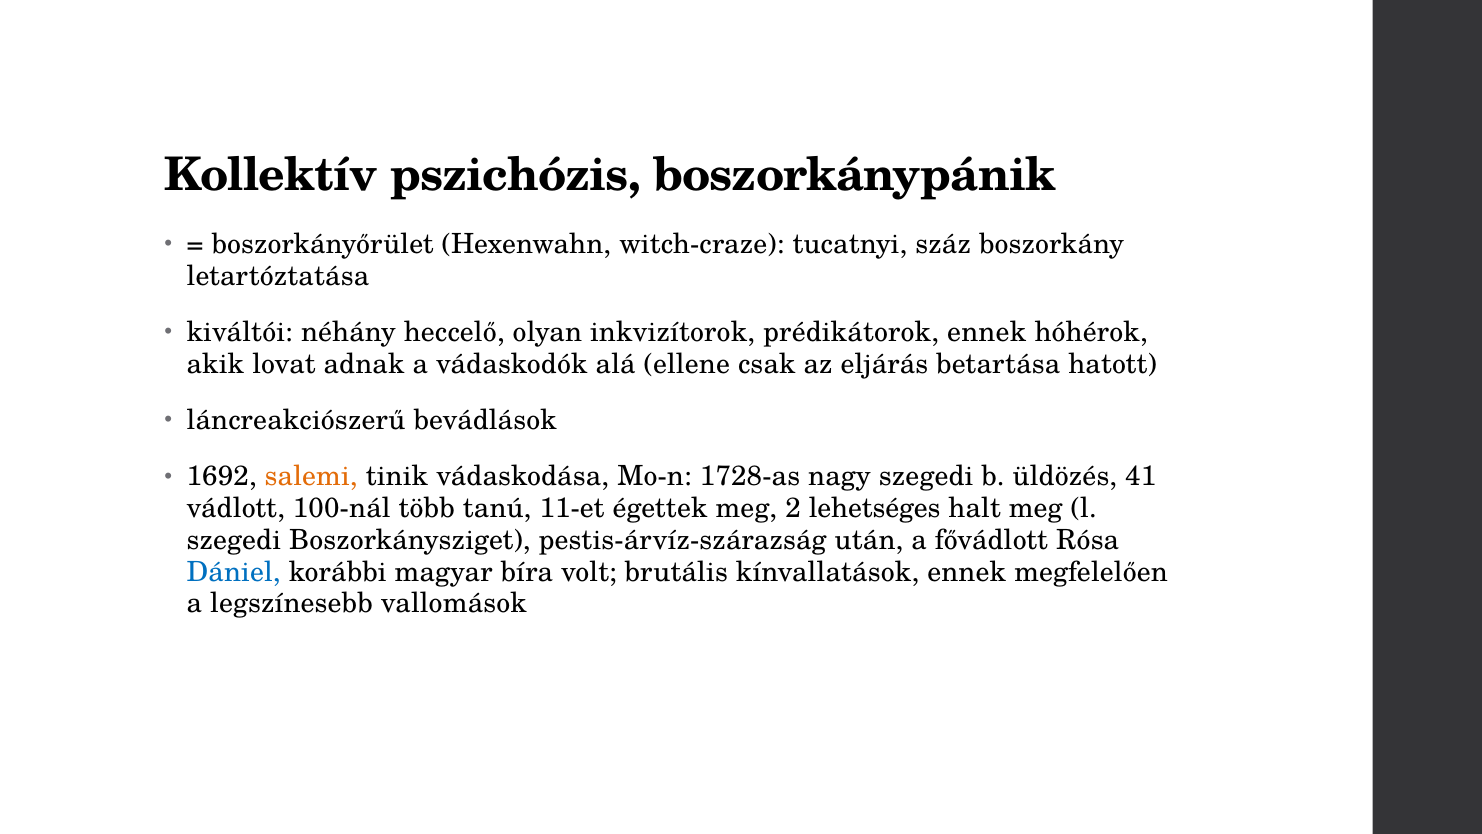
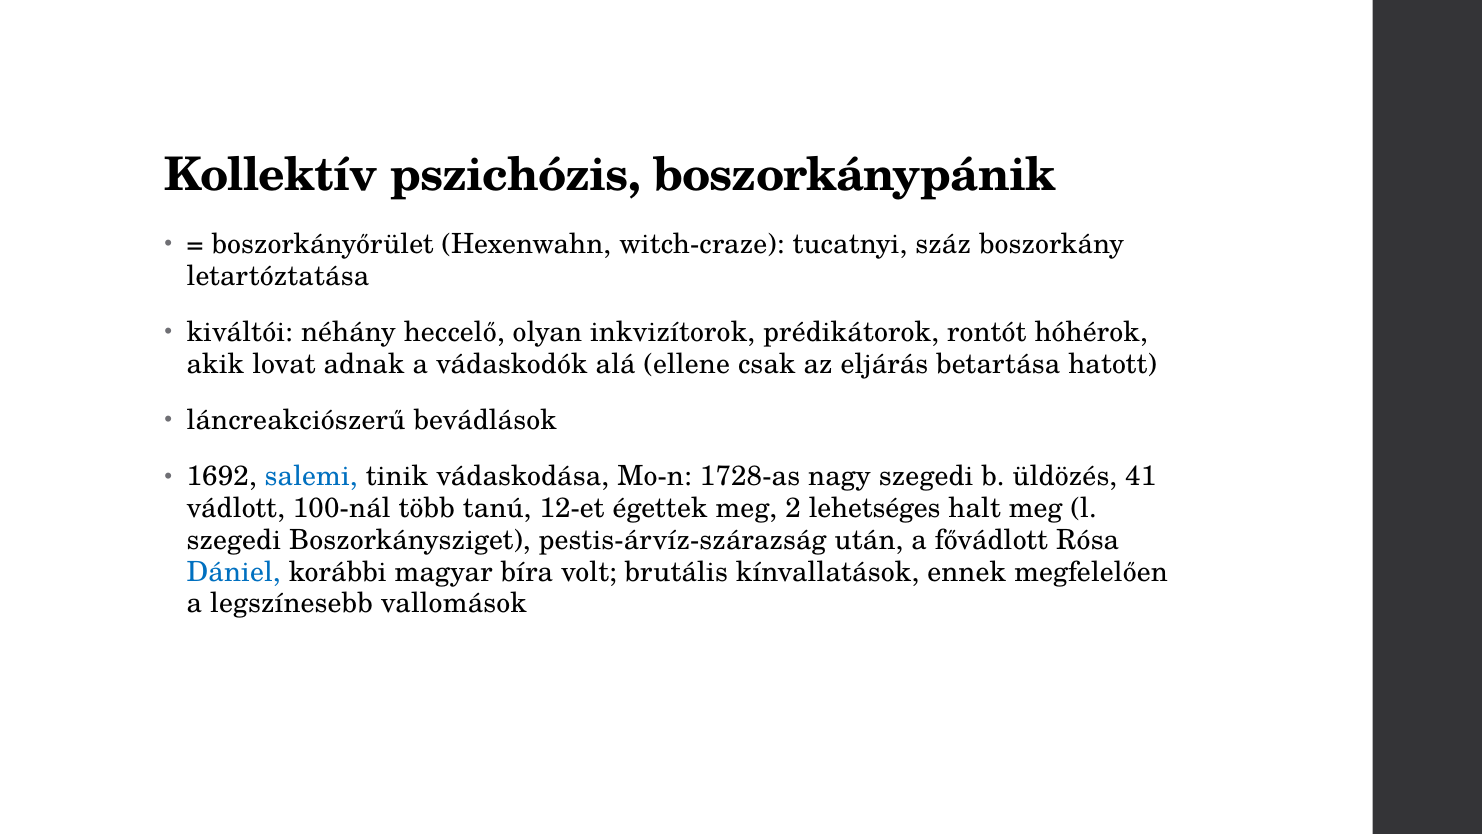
prédikátorok ennek: ennek -> rontót (987, 332)
salemi colour: orange -> blue (311, 477)
11-et: 11-et -> 12-et (572, 508)
